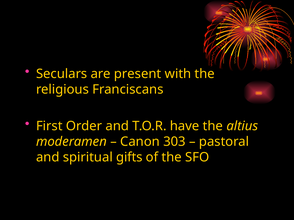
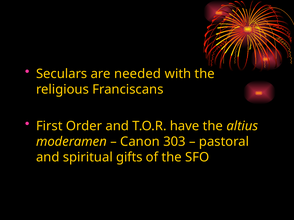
present: present -> needed (138, 74)
